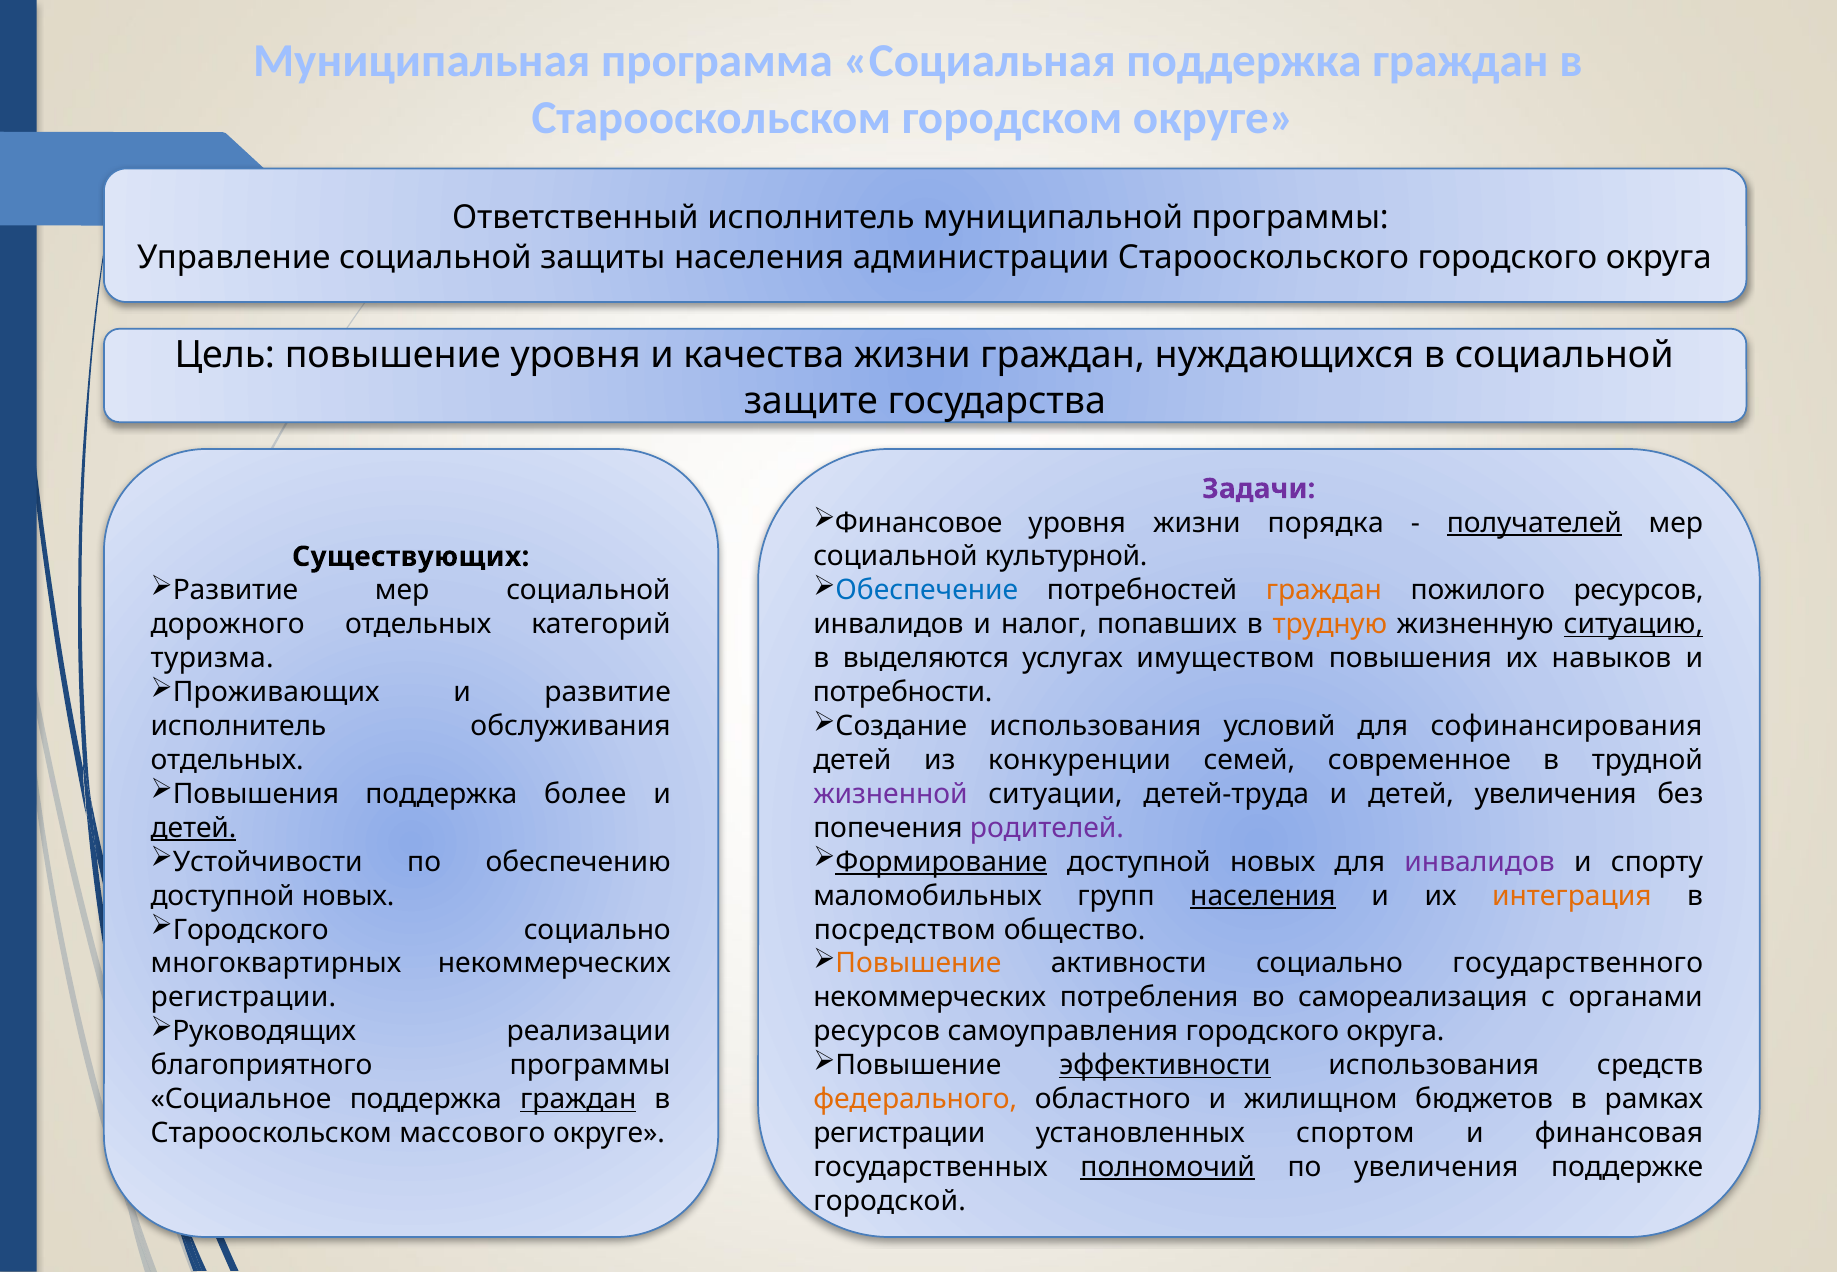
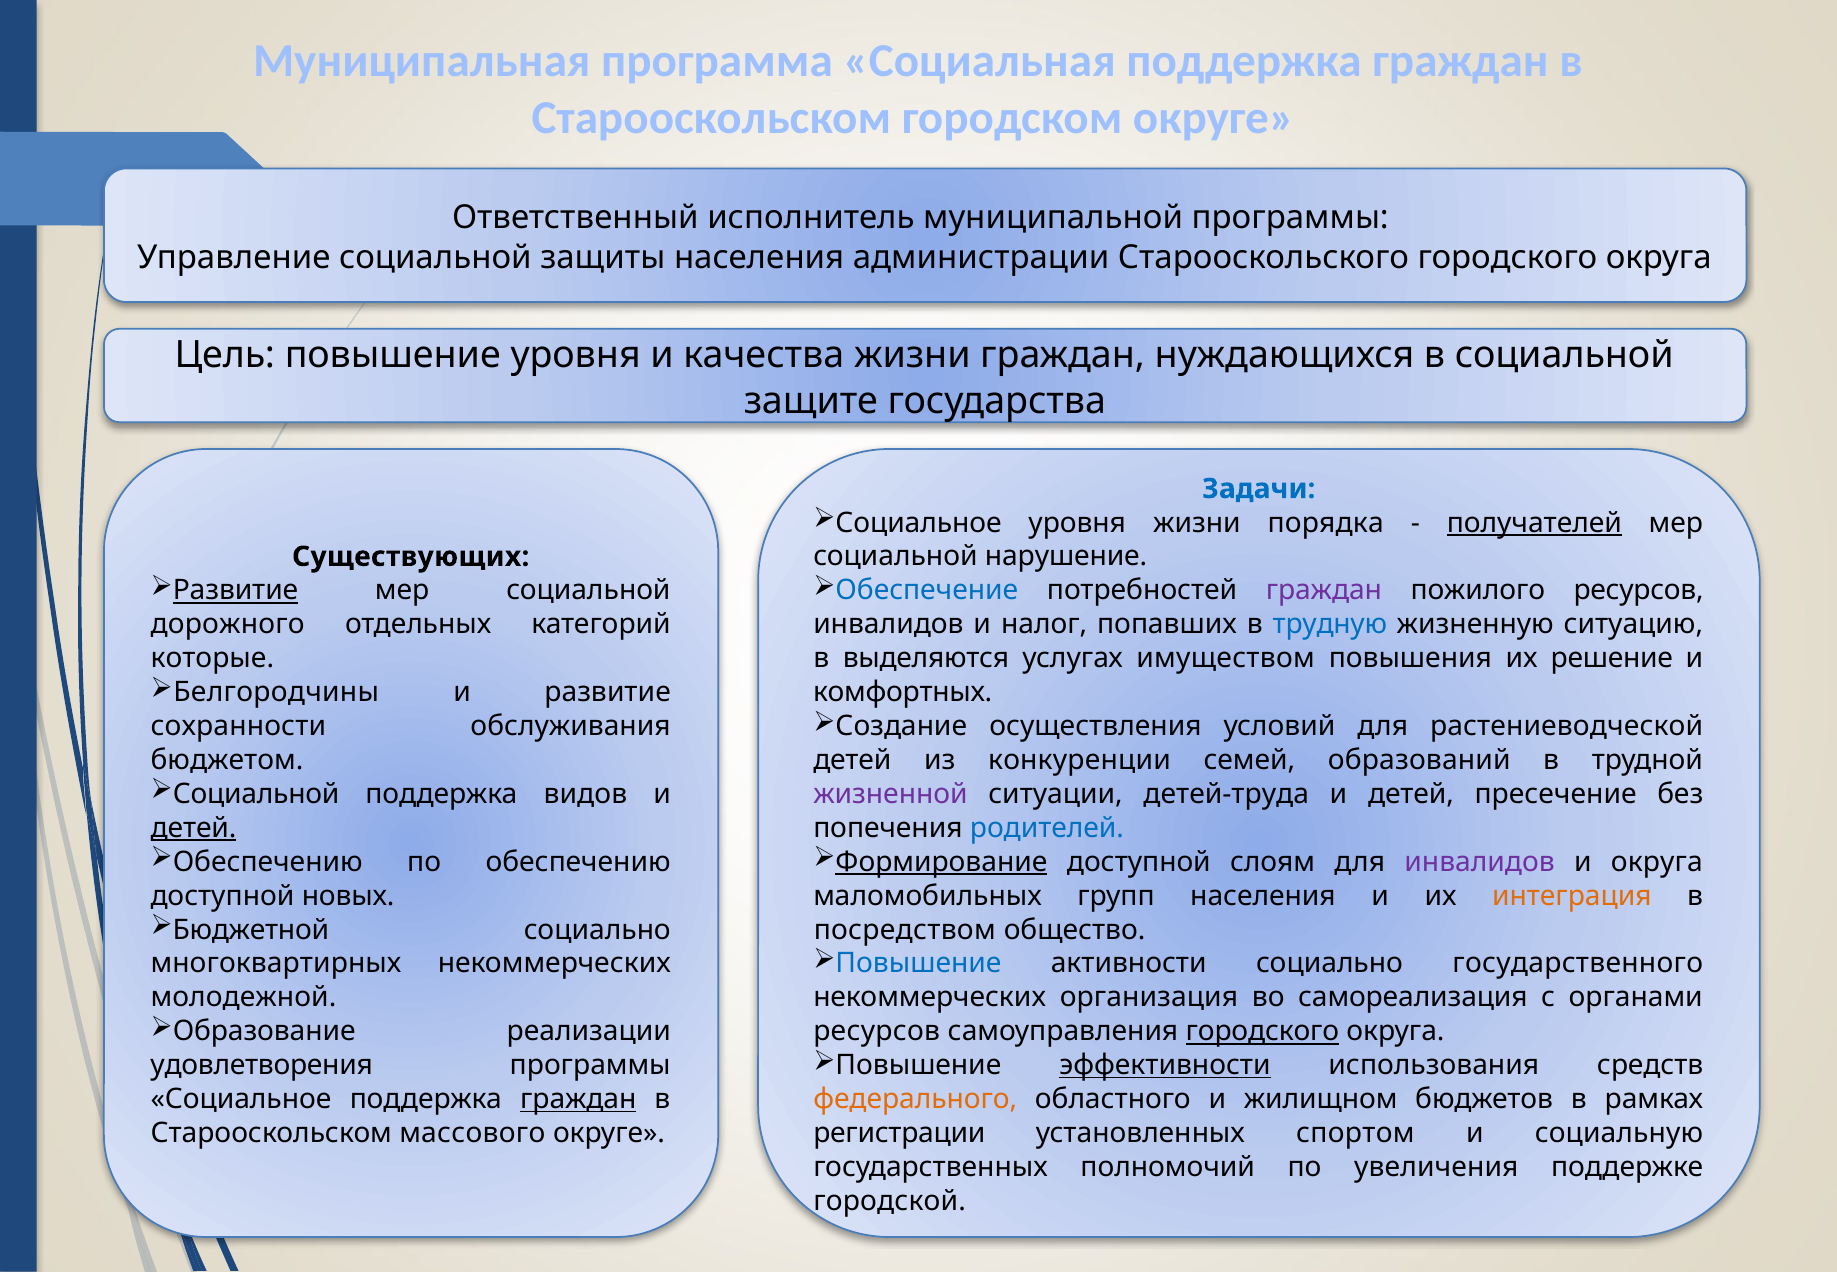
Задачи colour: purple -> blue (1259, 489)
Финансовое: Финансовое -> Социальное (919, 523)
культурной: культурной -> нарушение (1066, 557)
Развитие underline: none -> present (236, 590)
граждан colour: orange -> purple (1324, 590)
трудную colour: orange -> blue (1330, 624)
ситуацию underline: present -> none (1633, 624)
туризма: туризма -> которые (212, 658)
навыков: навыков -> решение (1612, 658)
Проживающих: Проживающих -> Белгородчины (276, 692)
потребности: потребности -> комфортных (903, 692)
Создание использования: использования -> осуществления (1095, 726)
софинансирования: софинансирования -> растениеводческой (1567, 726)
исполнитель: исполнитель -> сохранности (238, 726)
отдельных: отдельных -> бюджетом (227, 760)
современное: современное -> образований (1419, 760)
Повышения: Повышения -> Социальной (256, 794)
более: более -> видов (585, 794)
детей увеличения: увеличения -> пресечение (1556, 794)
родителей colour: purple -> blue (1047, 828)
Устойчивости: Устойчивости -> Обеспечению (268, 862)
новых: новых -> слоям (1273, 862)
и спорту: спорту -> округа (1657, 862)
населения underline: present -> none (1263, 896)
Городского: Городского -> Бюджетной (251, 930)
Повышение colour: orange -> blue (918, 963)
регистрации: регистрации -> молодежной (243, 997)
потребления: потребления -> организация (1149, 997)
Руководящих: Руководящих -> Образование (264, 1031)
городского underline: none -> present (1262, 1031)
благоприятного: благоприятного -> удовлетворения (262, 1065)
финансовая: финансовая -> социальную (1619, 1133)
полномочий underline: present -> none (1168, 1167)
